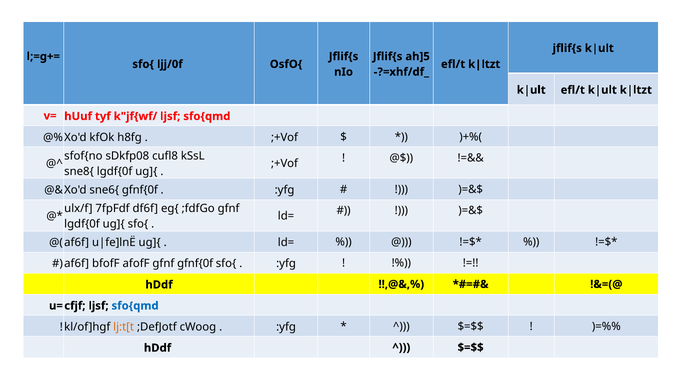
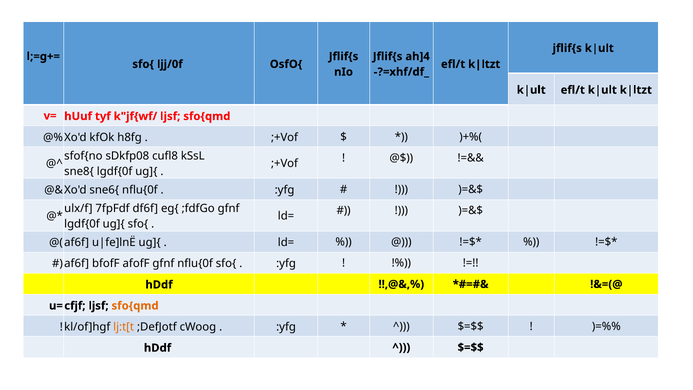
ah]5: ah]5 -> ah]4 (418, 56)
sne6{ gfnf{0f: gfnf{0f -> nflu{0f (140, 190)
gfnf gfnf{0f: gfnf{0f -> nflu{0f (195, 263)
sfo{qmd colour: blue -> orange (135, 306)
